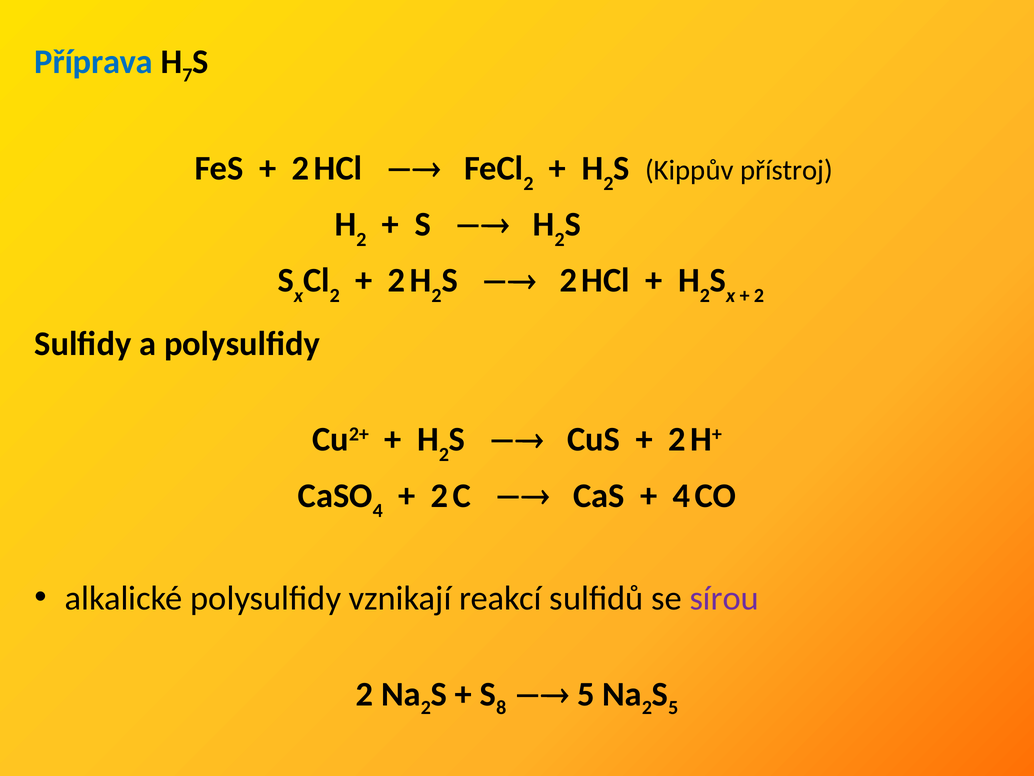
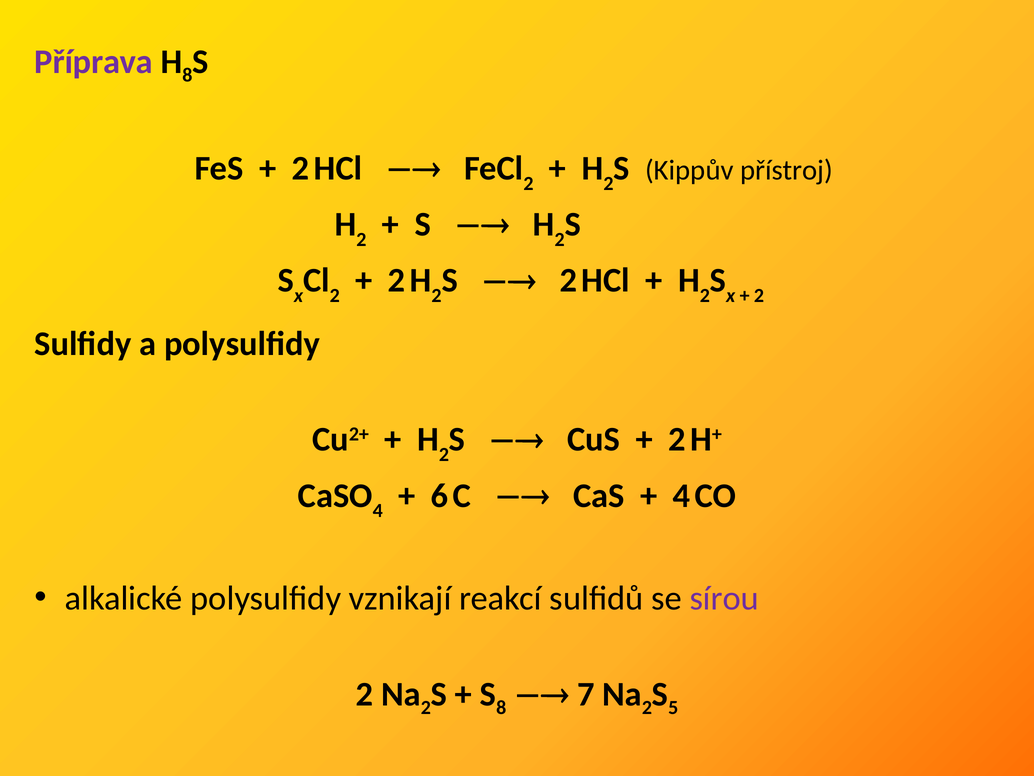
Příprava colour: blue -> purple (94, 62)
7: 7 -> 8 (187, 75)
2: 2 -> 6 (440, 495)
5: 5 -> 7 (586, 694)
